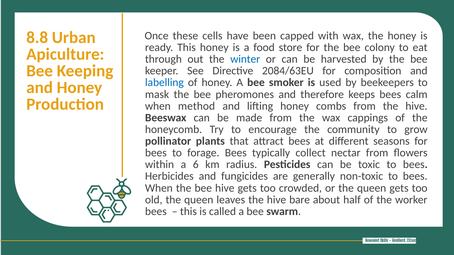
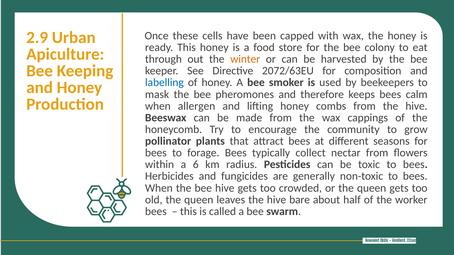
8.8: 8.8 -> 2.9 (37, 38)
winter colour: blue -> orange (245, 59)
2084/63EU: 2084/63EU -> 2072/63EU (288, 71)
method: method -> allergen (197, 106)
